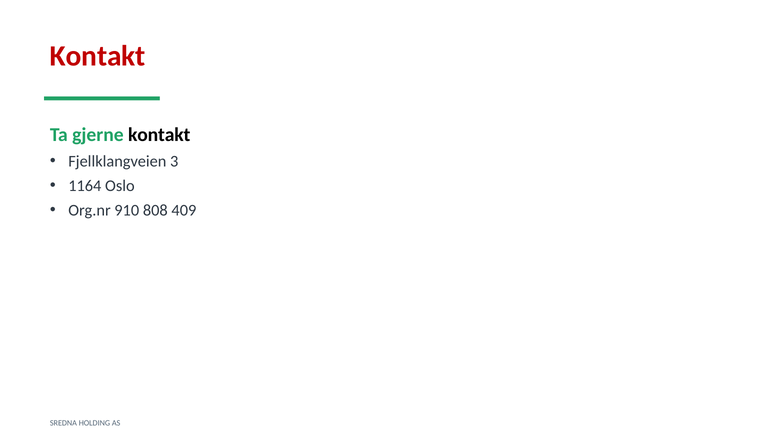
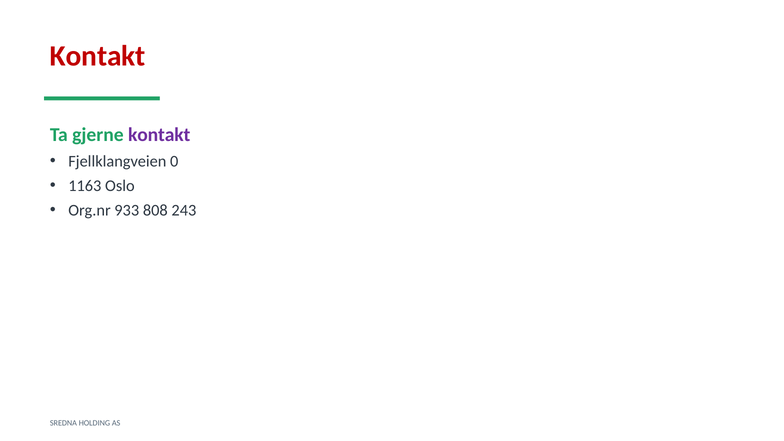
kontakt colour: black -> purple (159, 135)
3: 3 -> 0 (174, 161)
1164: 1164 -> 1163 (85, 186)
910: 910 -> 933 (127, 210)
409: 409 -> 243 (184, 210)
